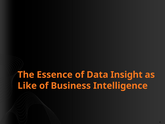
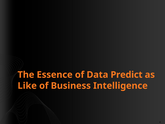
Insight: Insight -> Predict (127, 75)
